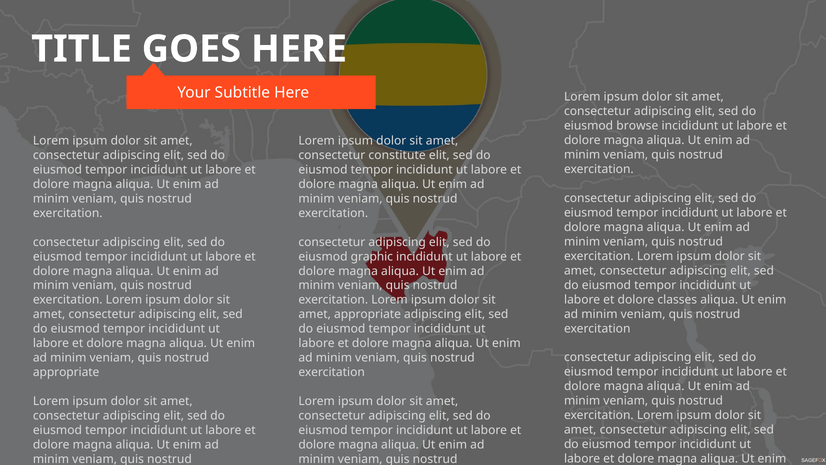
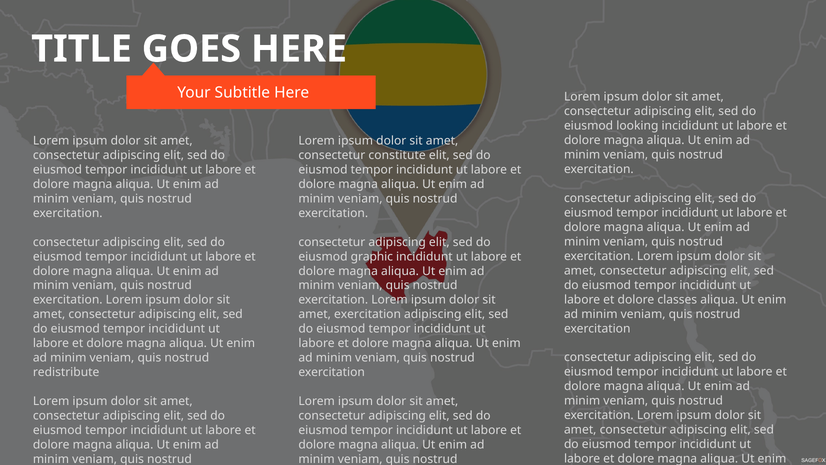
browse: browse -> looking (637, 126)
amet appropriate: appropriate -> exercitation (368, 314)
appropriate: appropriate -> redistribute (66, 372)
